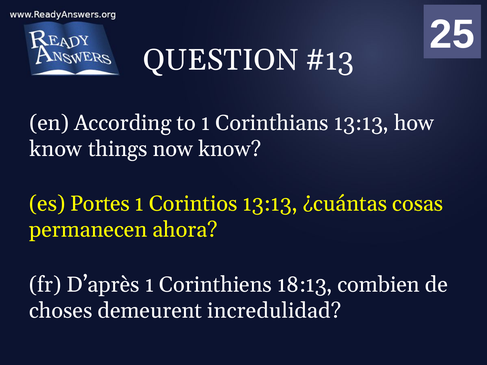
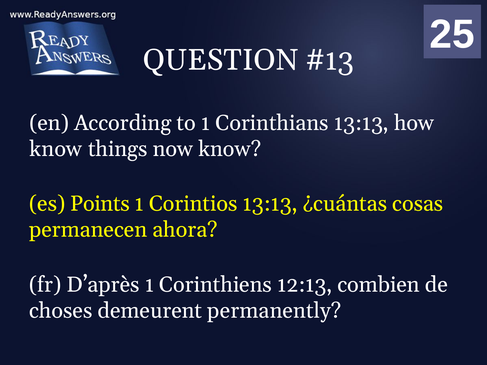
Portes: Portes -> Points (100, 204)
18:13: 18:13 -> 12:13 (305, 285)
incredulidad: incredulidad -> permanently (274, 311)
